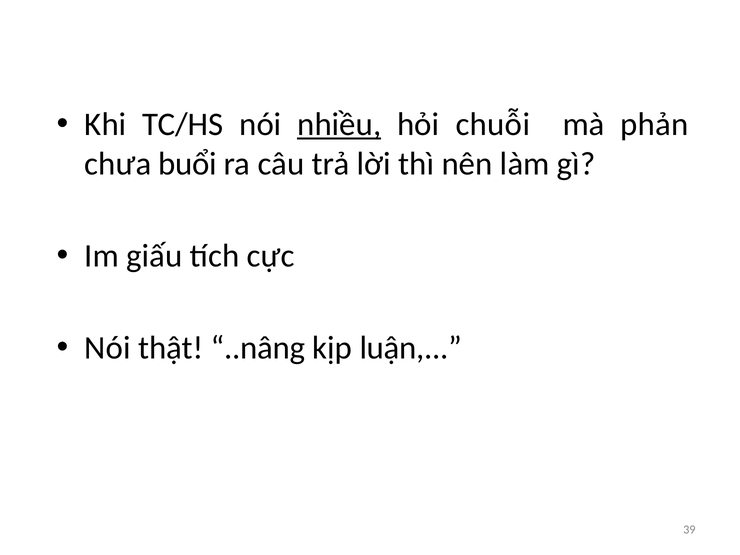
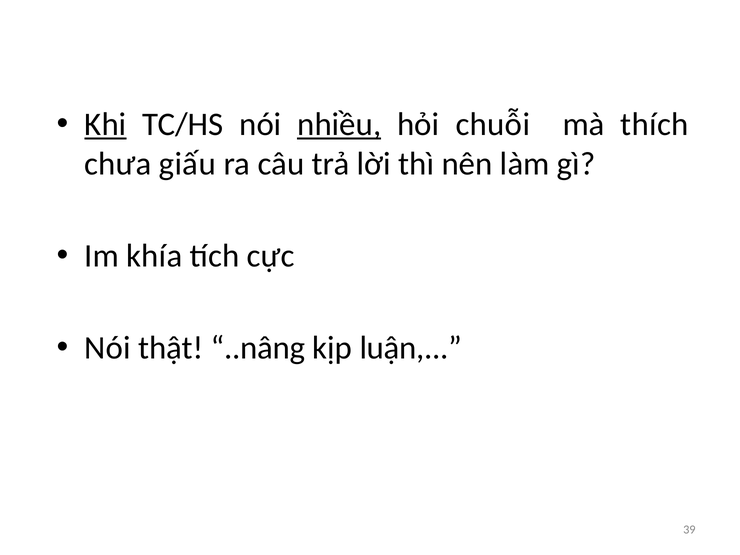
Khi underline: none -> present (105, 124)
phản: phản -> thích (654, 124)
buổi: buổi -> giấu (187, 164)
giấu: giấu -> khía (154, 256)
